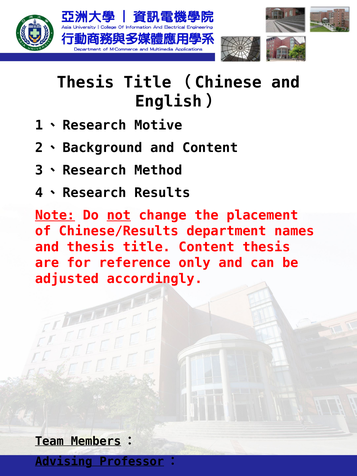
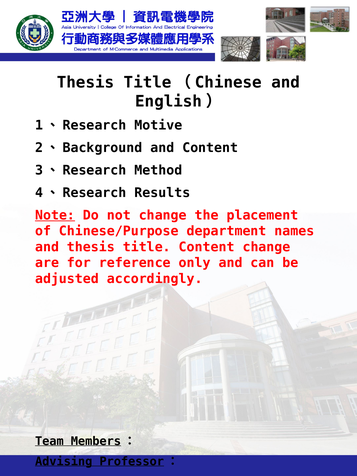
not underline: present -> none (119, 215)
Chinese/Results: Chinese/Results -> Chinese/Purpose (119, 231)
Content thesis: thesis -> change (266, 247)
